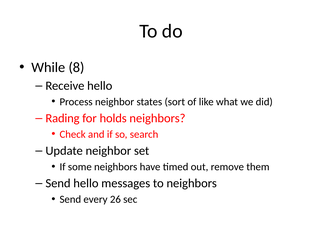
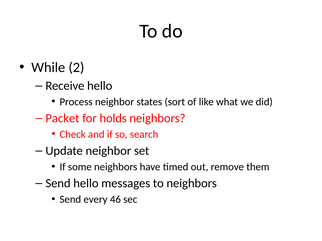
8: 8 -> 2 (77, 68)
Rading: Rading -> Packet (62, 119)
26: 26 -> 46 (115, 200)
